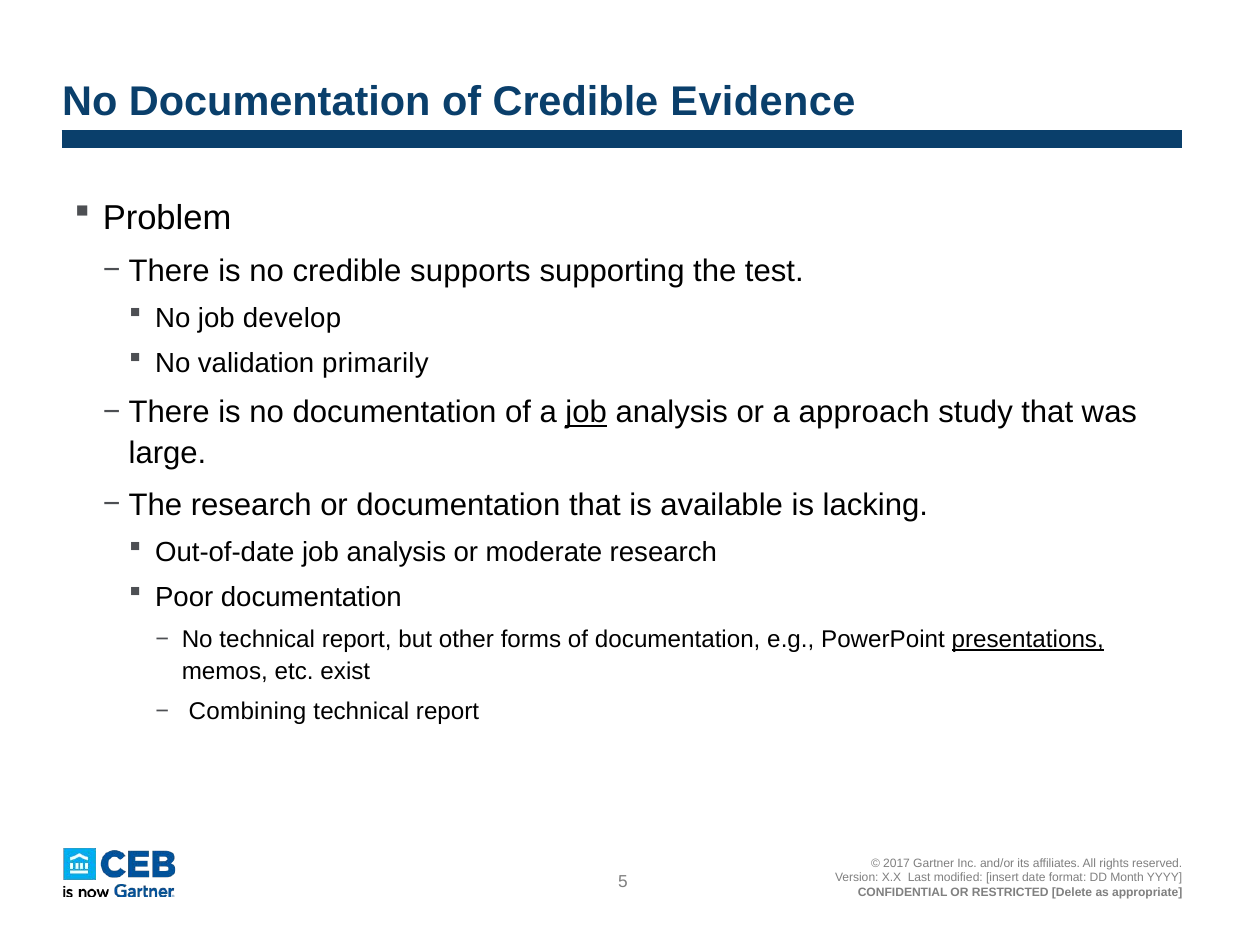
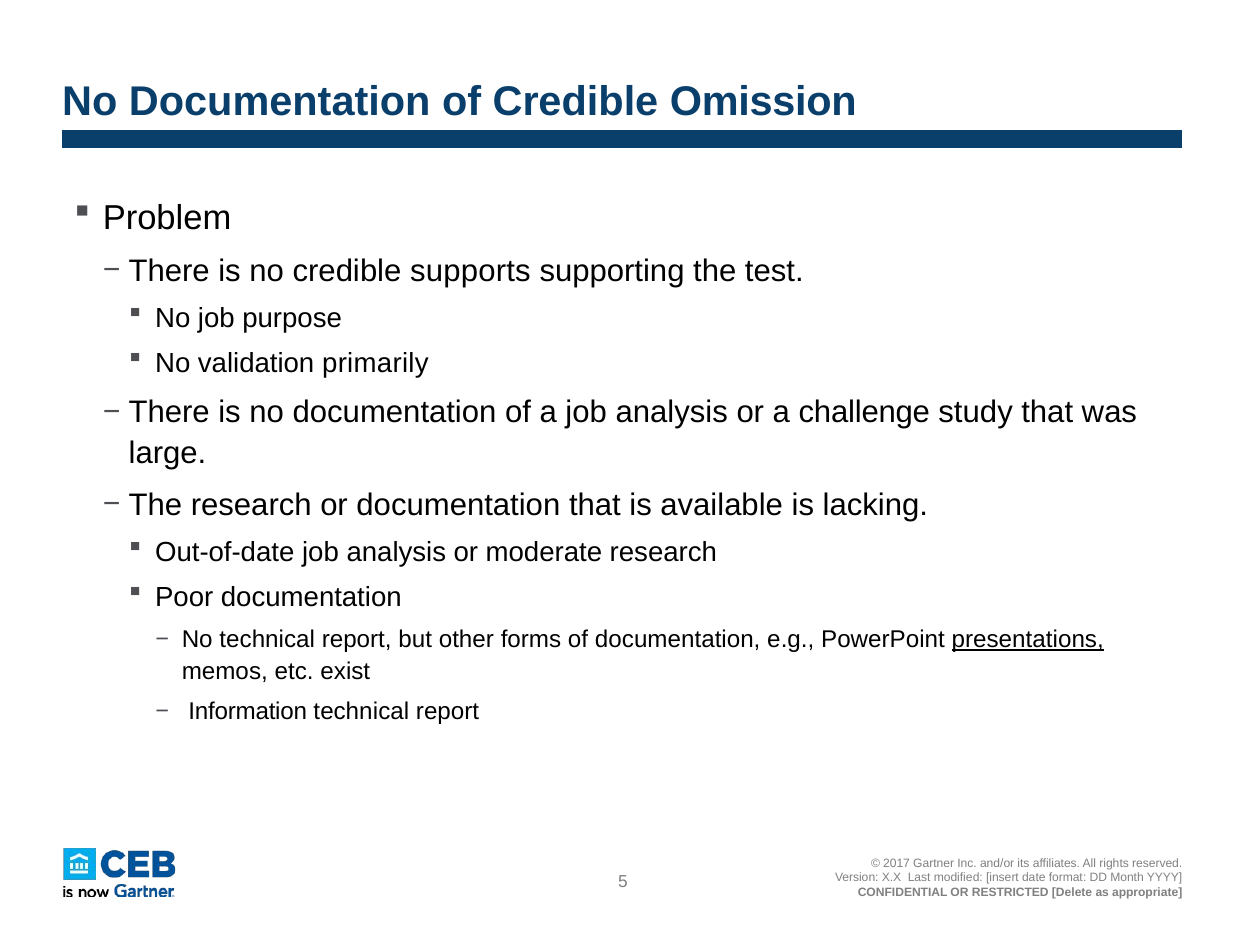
Evidence: Evidence -> Omission (763, 102)
develop: develop -> purpose (292, 318)
job underline: present -> none (586, 413)
approach: approach -> challenge (864, 413)
Combining: Combining -> Information (248, 712)
